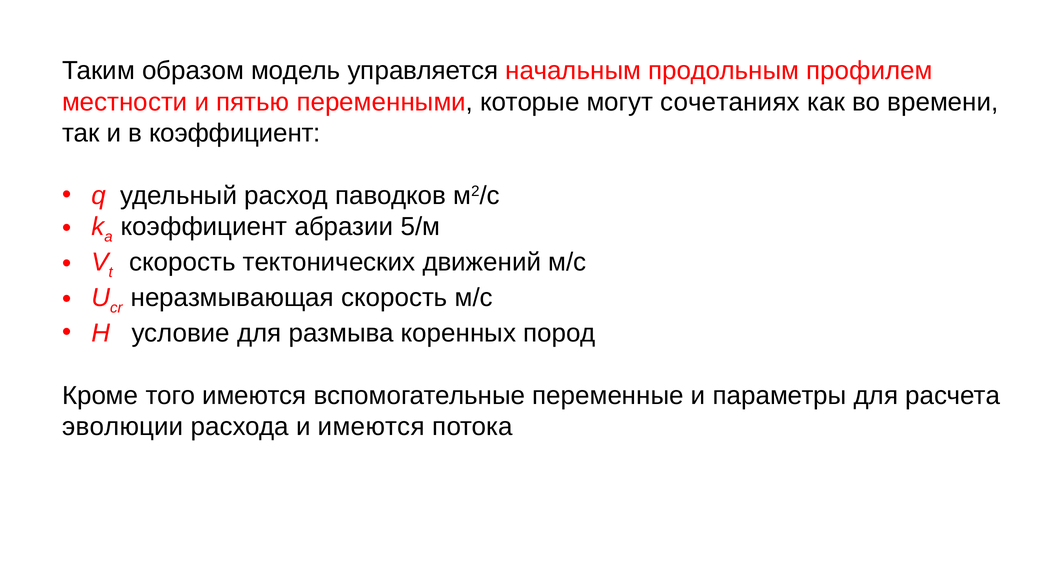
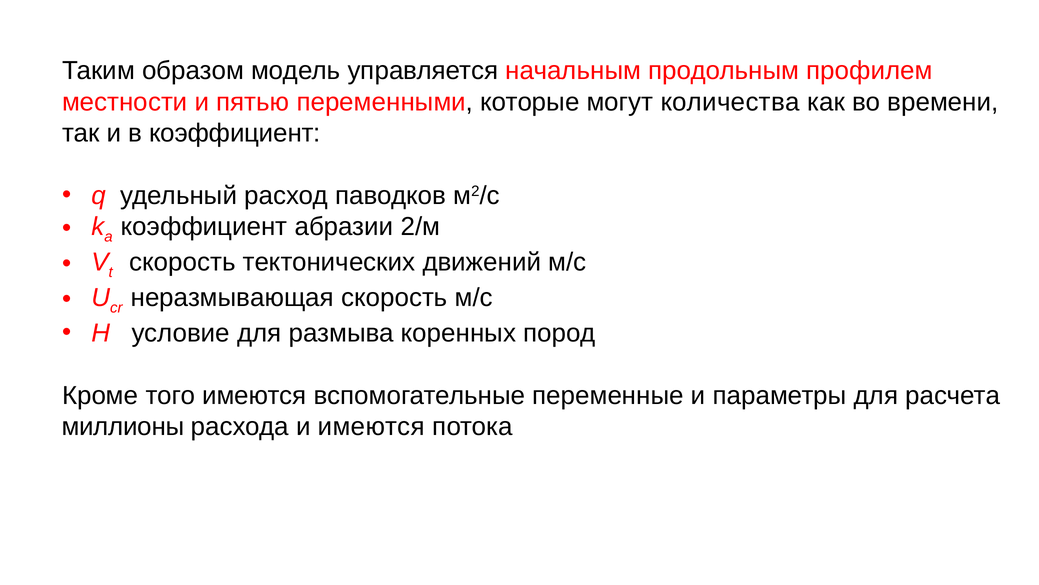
сочетаниях: сочетаниях -> количества (730, 102)
5/м: 5/м -> 2/м (420, 227)
эволюции: эволюции -> миллионы (123, 426)
